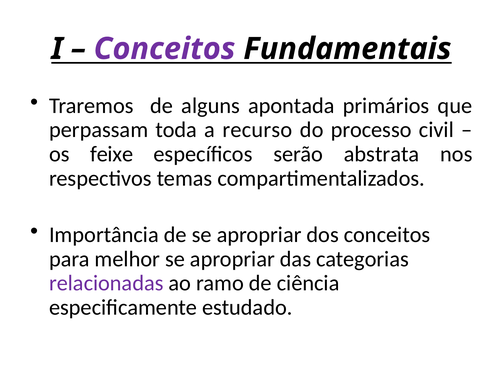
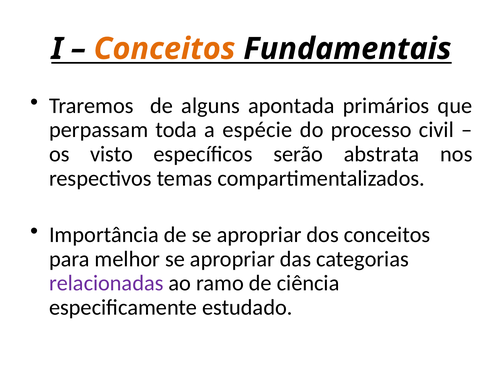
Conceitos colour: purple -> orange (165, 49)
recurso: recurso -> espécie (257, 130)
feixe: feixe -> visto (112, 154)
